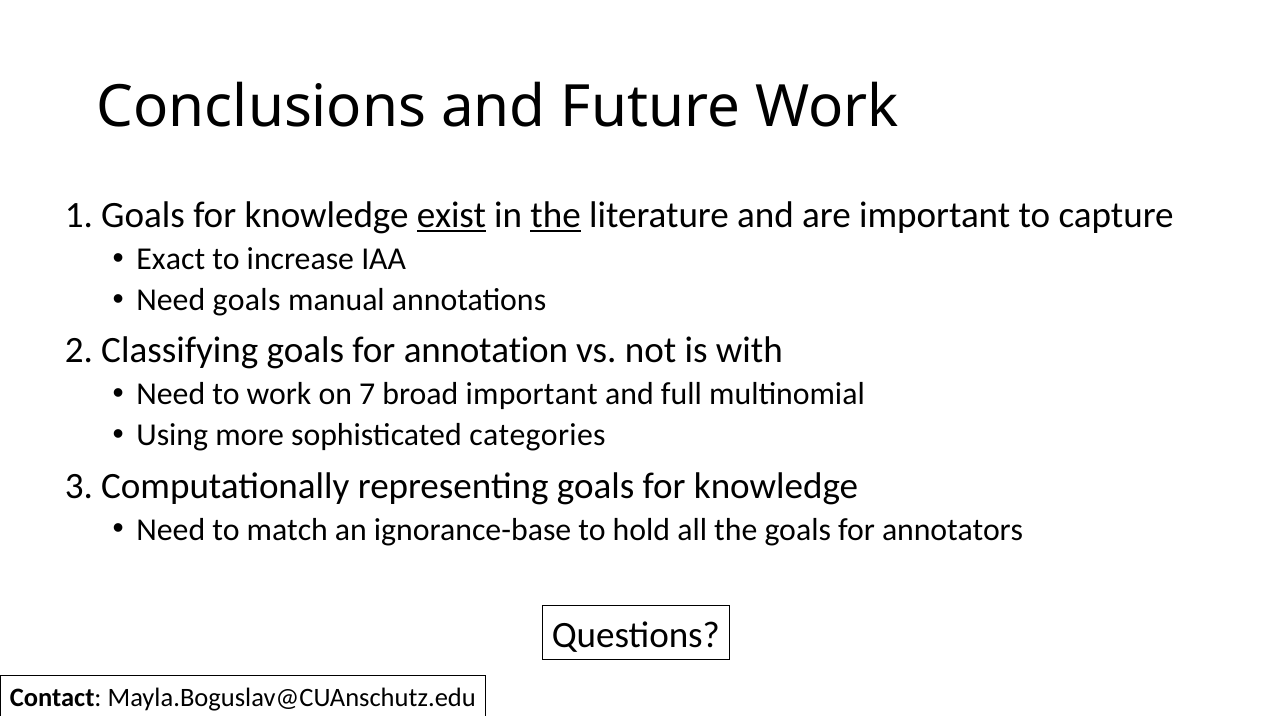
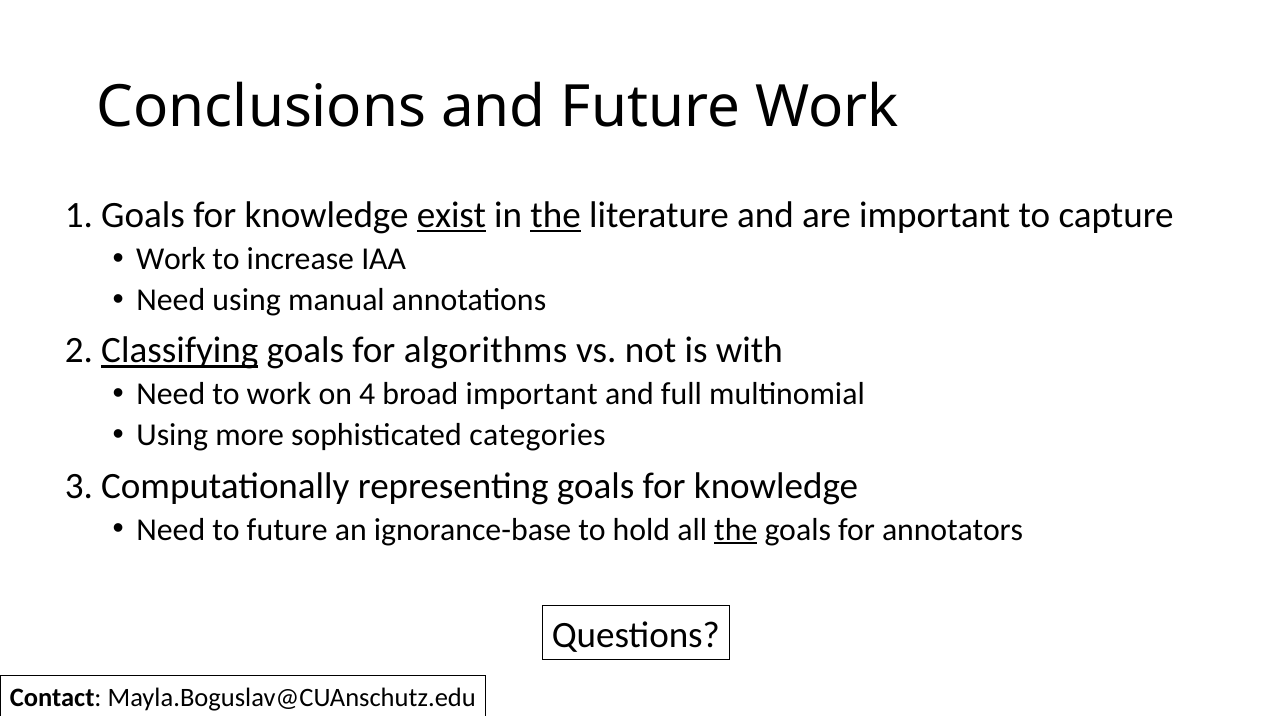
Exact: Exact -> Work (171, 259)
Need goals: goals -> using (247, 300)
Classifying underline: none -> present (180, 350)
annotation: annotation -> algorithms (486, 350)
7: 7 -> 4 (367, 394)
to match: match -> future (287, 529)
the underline: none -> present (736, 529)
